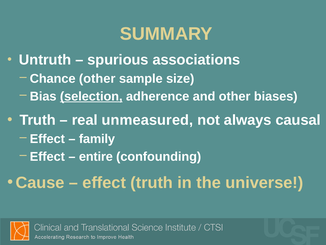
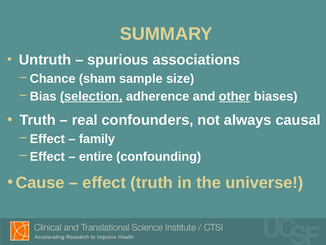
Chance other: other -> sham (97, 79)
other underline: none -> present (235, 96)
unmeasured: unmeasured -> confounders (148, 120)
